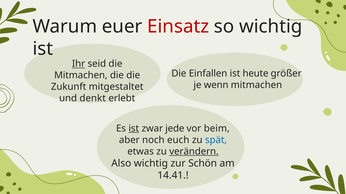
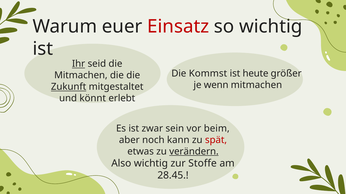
Einfallen: Einfallen -> Kommst (208, 74)
Zukunft underline: none -> present (69, 87)
denkt: denkt -> könnt (93, 99)
ist underline: present -> none (134, 129)
jede: jede -> sein (175, 129)
euch: euch -> kann (178, 140)
spät colour: blue -> red (216, 140)
Schön: Schön -> Stoffe (203, 164)
14.41: 14.41 -> 28.45 (173, 176)
